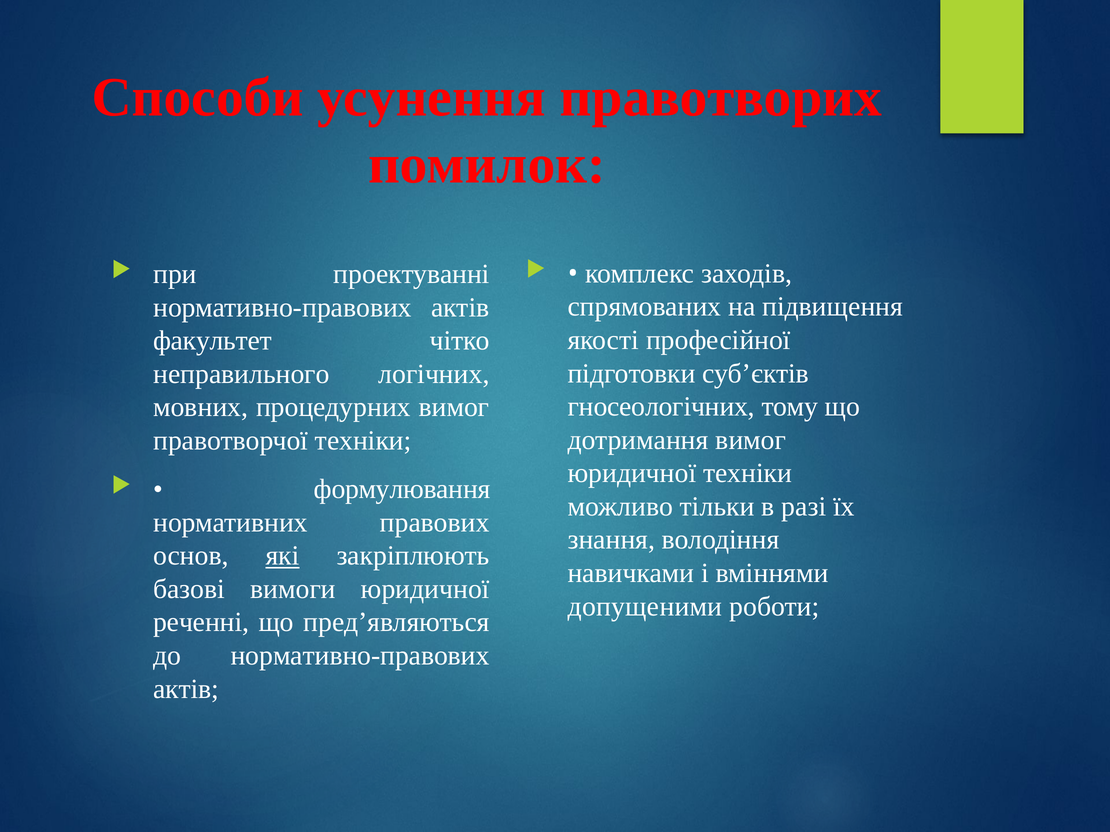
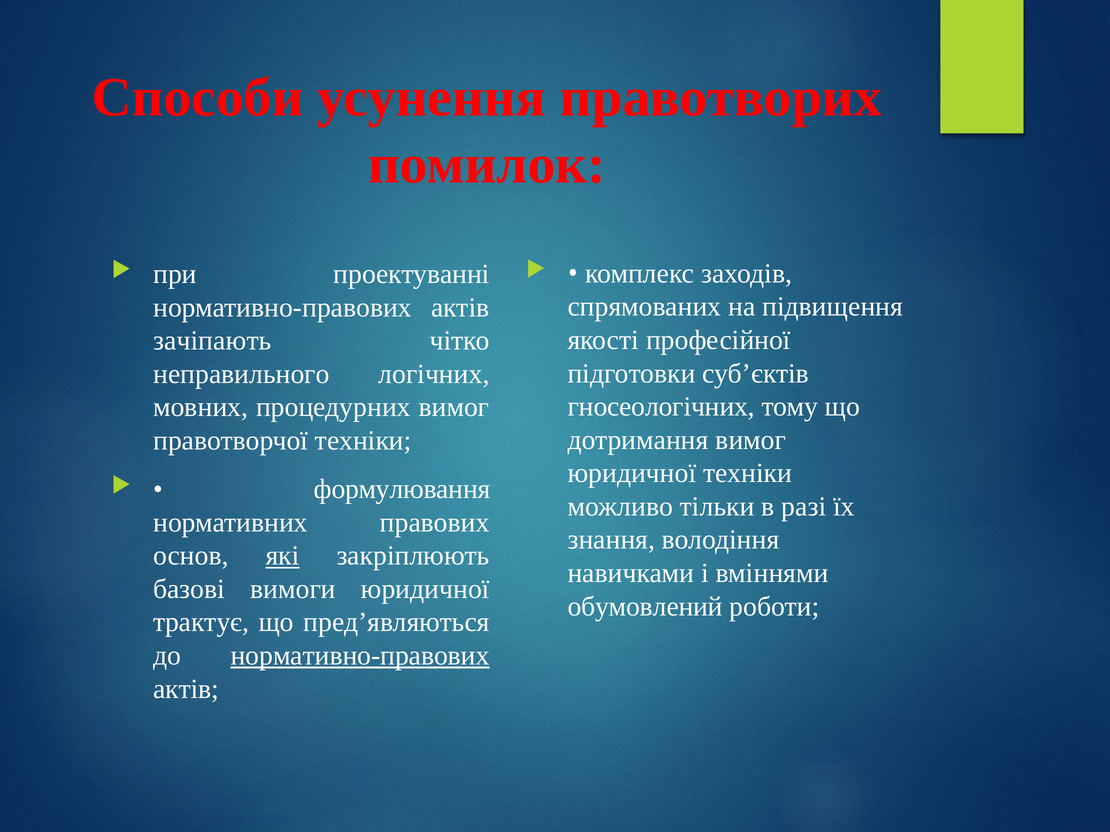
факультет: факультет -> зачіпають (212, 341)
допущеними: допущеними -> обумовлений (645, 607)
реченні: реченні -> трактує (201, 623)
нормативно-правових underline: none -> present (360, 656)
